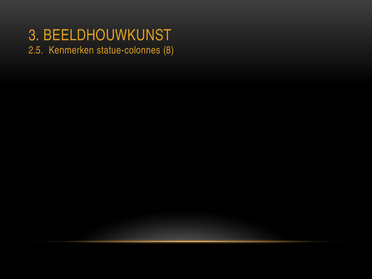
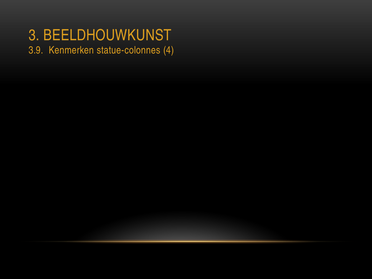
2.5: 2.5 -> 3.9 (36, 50)
8: 8 -> 4 (169, 50)
